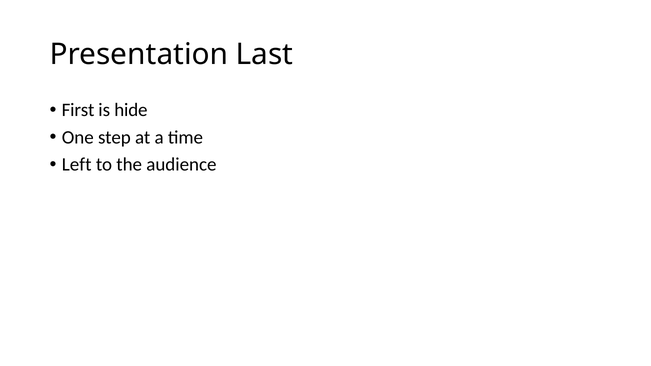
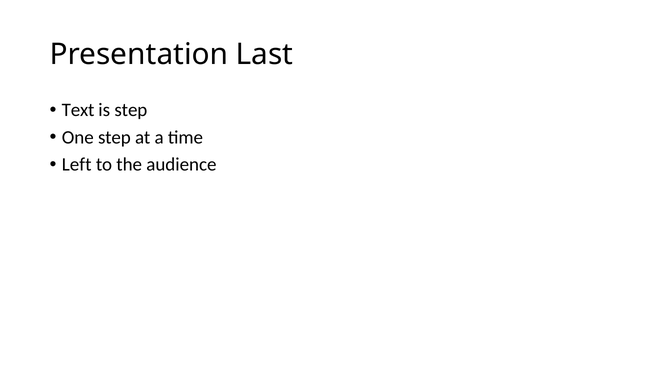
First: First -> Text (78, 110)
is hide: hide -> step (131, 110)
